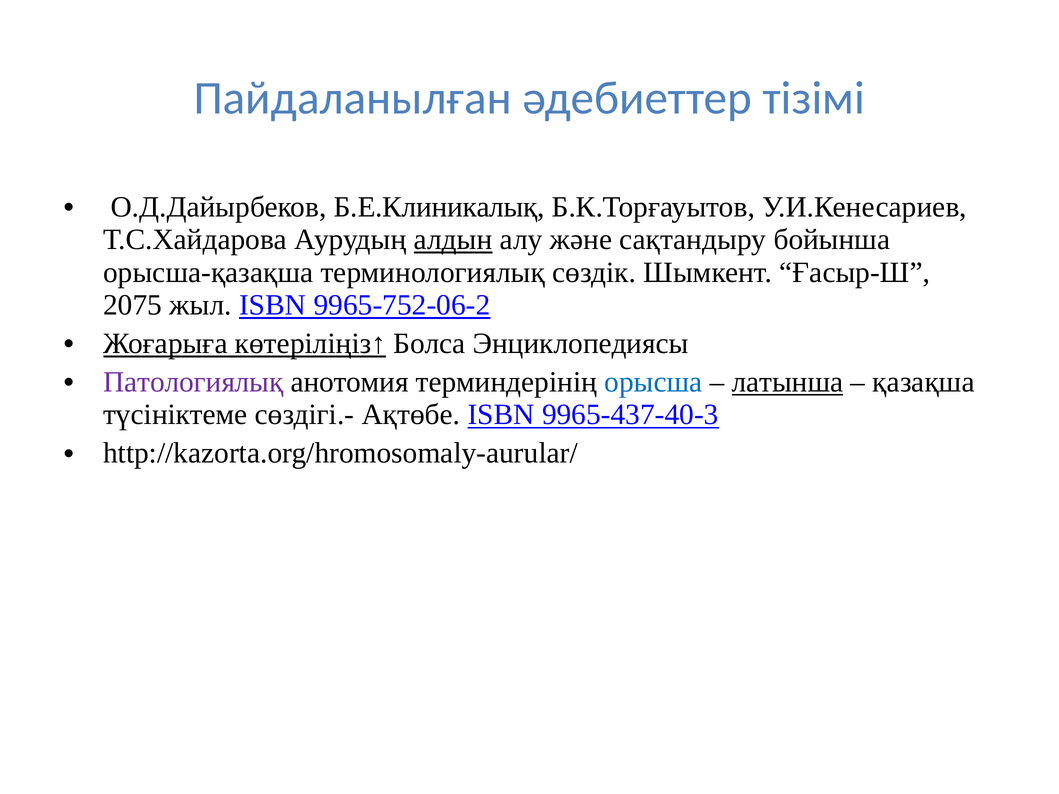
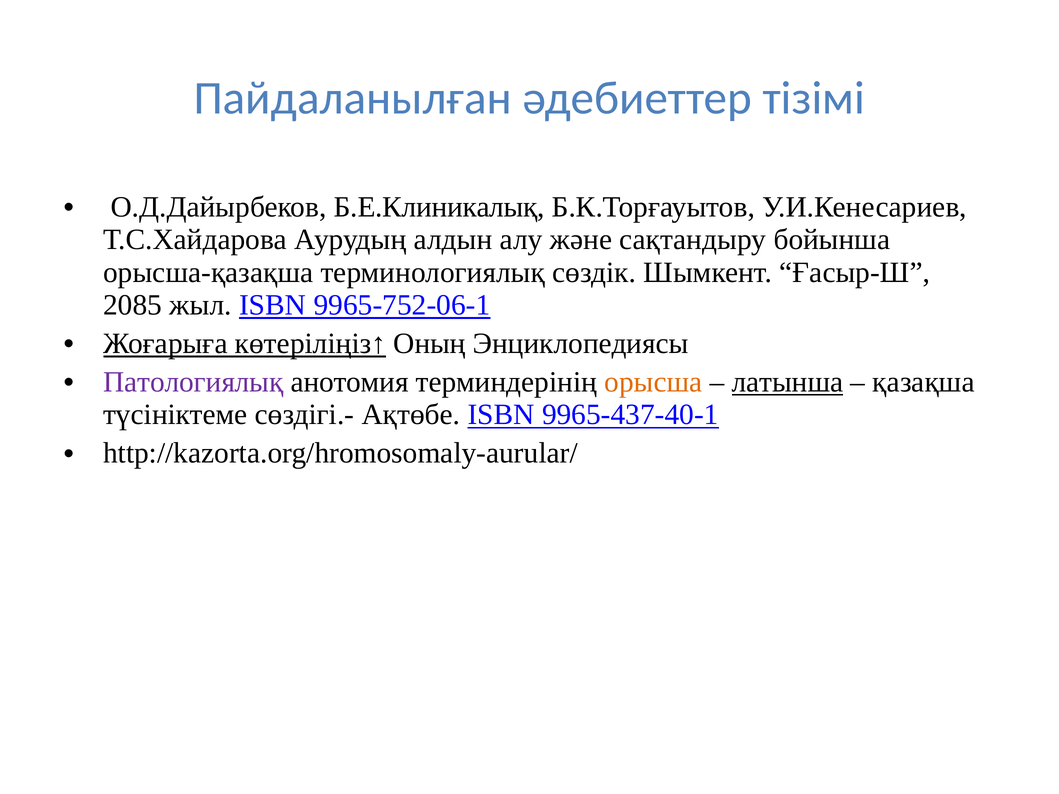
алдын underline: present -> none (453, 240)
2075: 2075 -> 2085 (133, 305)
9965-752-06-2: 9965-752-06-2 -> 9965-752-06-1 (402, 305)
Болса: Болса -> Оның (429, 344)
орысша colour: blue -> orange (653, 382)
9965-437-40-3: 9965-437-40-3 -> 9965-437-40-1 (630, 415)
